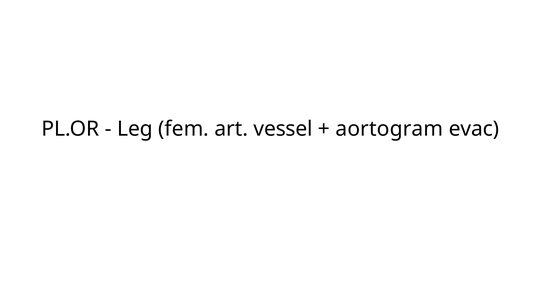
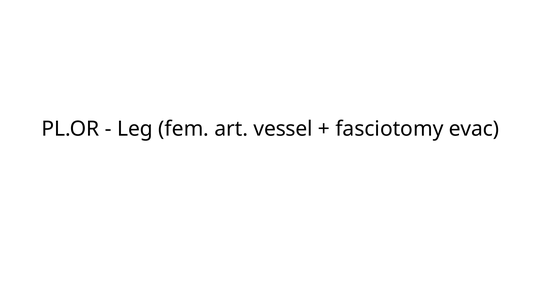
aortogram: aortogram -> fasciotomy (389, 129)
